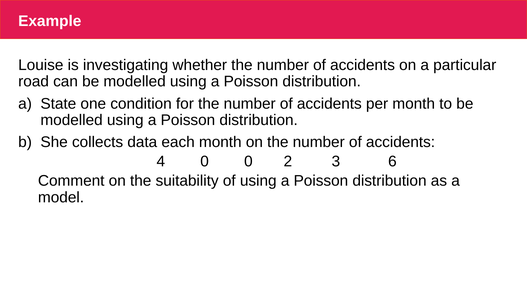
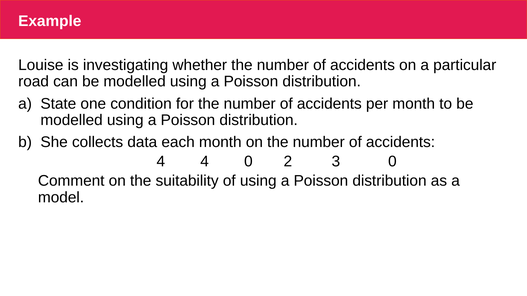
4 0: 0 -> 4 (205, 162)
3 6: 6 -> 0 (392, 162)
